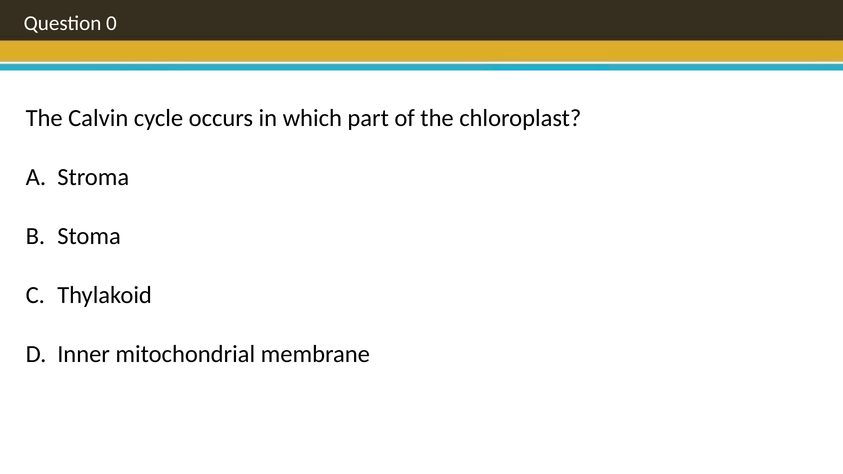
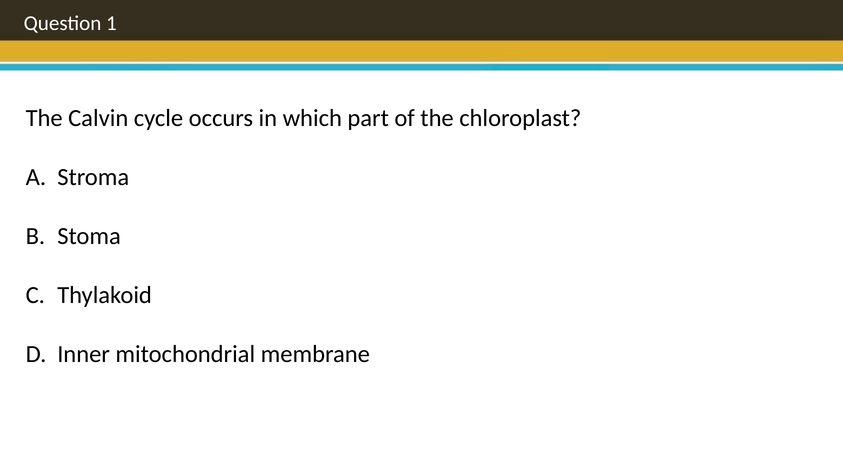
0: 0 -> 1 (111, 23)
